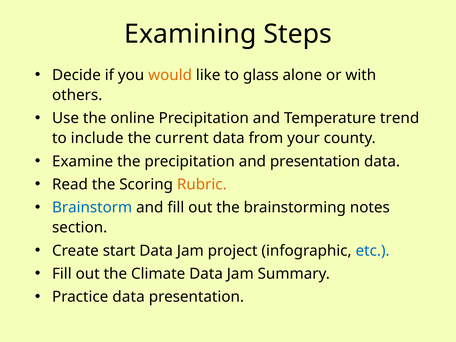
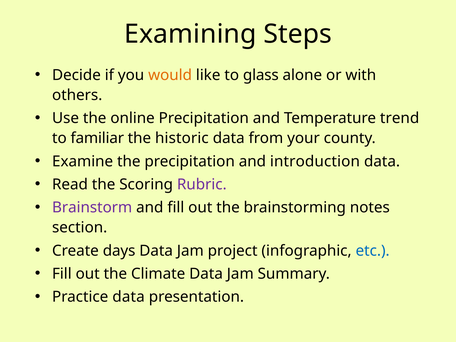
include: include -> familiar (97, 138)
current: current -> historic (182, 138)
and presentation: presentation -> introduction (315, 161)
Rubric colour: orange -> purple (202, 184)
Brainstorm colour: blue -> purple (92, 208)
start: start -> days (119, 251)
